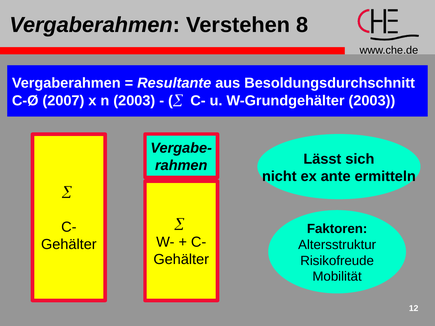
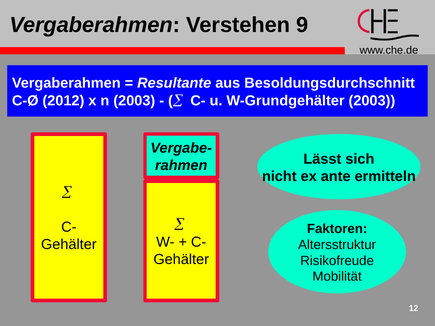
8: 8 -> 9 (302, 25)
2007: 2007 -> 2012 (63, 101)
